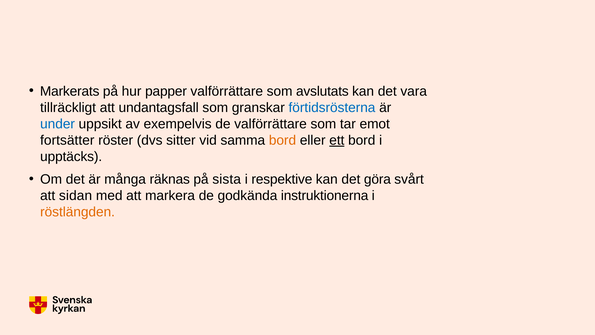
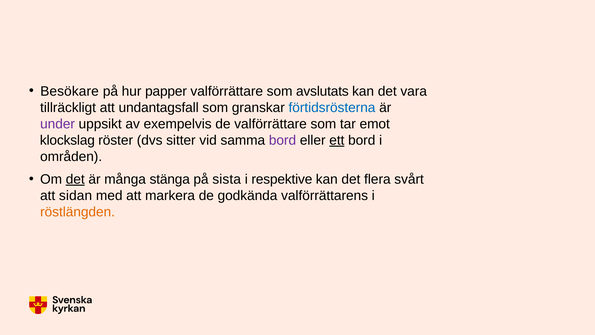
Markerats: Markerats -> Besökare (70, 91)
under colour: blue -> purple (58, 124)
fortsätter: fortsätter -> klockslag (67, 140)
bord colour: orange -> purple (282, 140)
upptäcks: upptäcks -> områden (71, 157)
det underline: none -> present (75, 179)
räknas: räknas -> stänga (170, 179)
göra: göra -> flera (377, 179)
instruktionerna: instruktionerna -> valförrättarens (325, 195)
